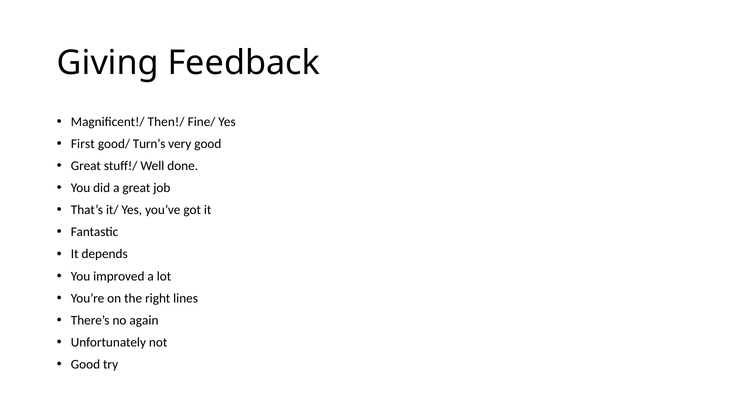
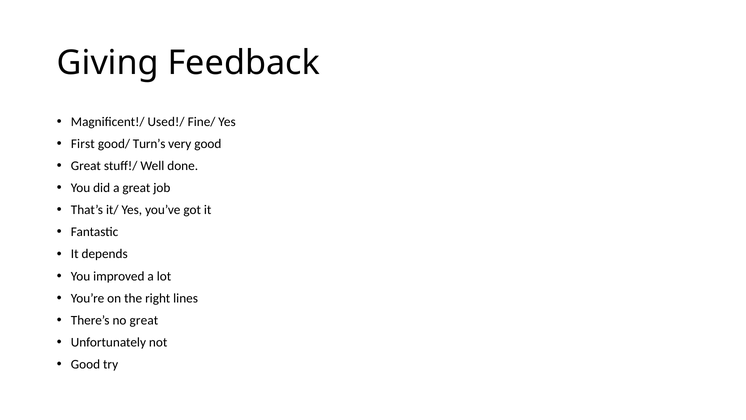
Then!/: Then!/ -> Used!/ (166, 122)
no again: again -> great (144, 320)
